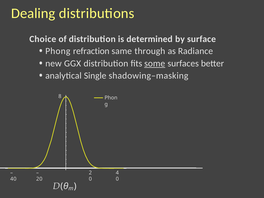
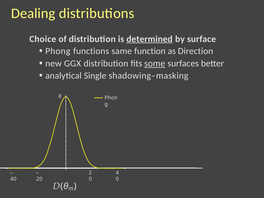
determined underline: none -> present (150, 39)
refraction: refraction -> functions (91, 51)
through: through -> function (150, 51)
Radiance: Radiance -> Direction (196, 51)
